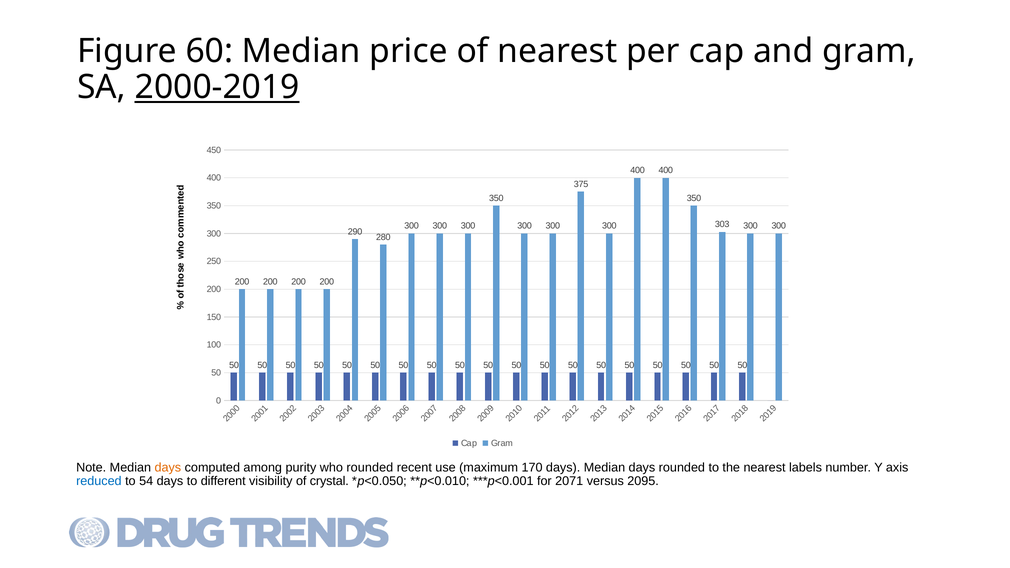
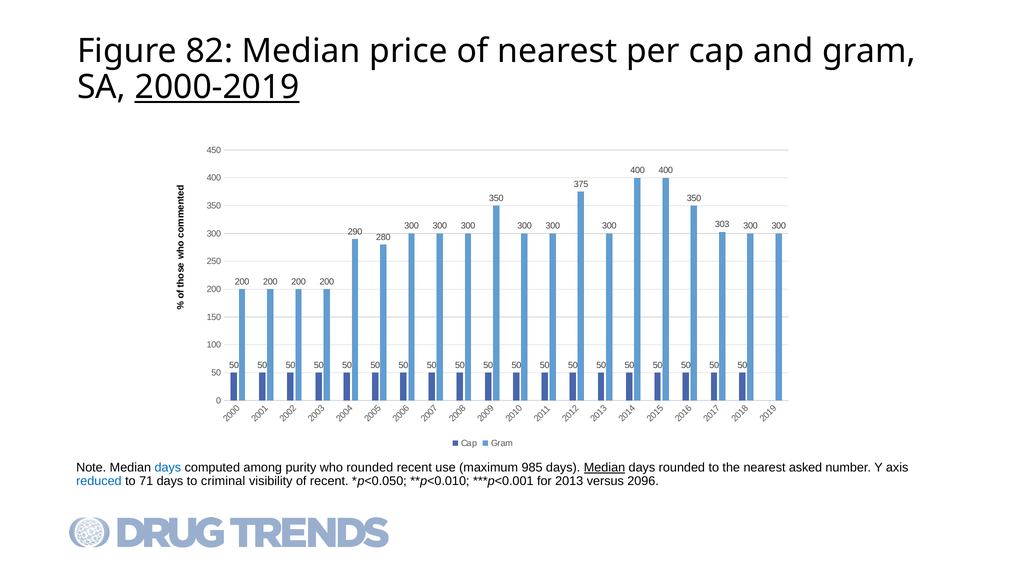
60: 60 -> 82 (209, 51)
days colour: orange -> blue (168, 468)
170: 170 -> 985 (532, 468)
Median underline: none -> present (604, 468)
labels: labels -> asked (806, 468)
54: 54 -> 71 (146, 481)
different: different -> criminal (223, 481)
of crystal: crystal -> recent (329, 481)
2071: 2071 -> 2013 (569, 481)
2095: 2095 -> 2096 (643, 481)
